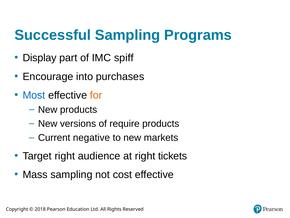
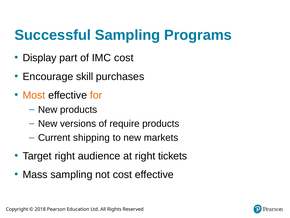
IMC spiff: spiff -> cost (124, 58)
into: into -> skill (85, 76)
Most colour: blue -> orange (34, 95)
negative: negative -> shipping (91, 137)
